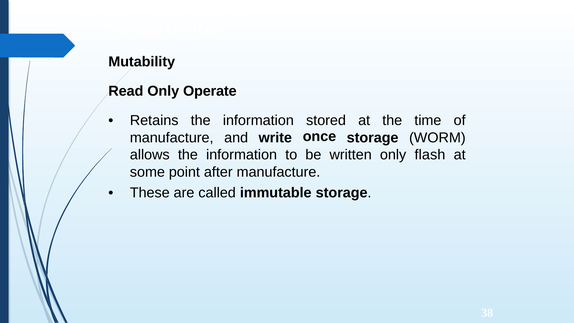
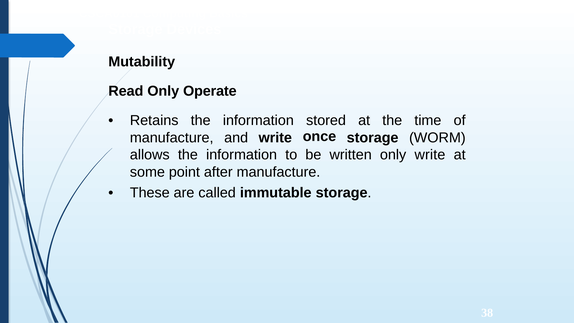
only flash: flash -> write (430, 155)
